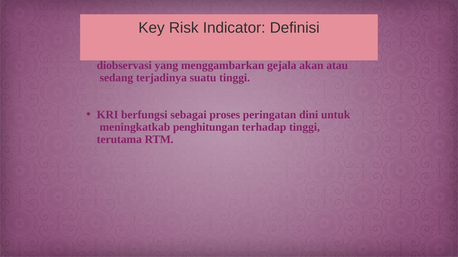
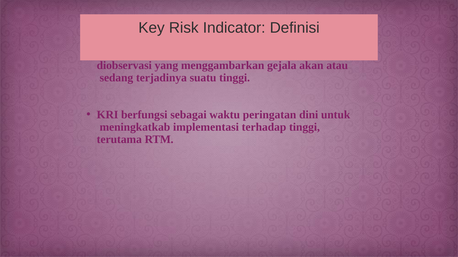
proses: proses -> waktu (225, 115)
penghitungan: penghitungan -> implementasi (206, 127)
